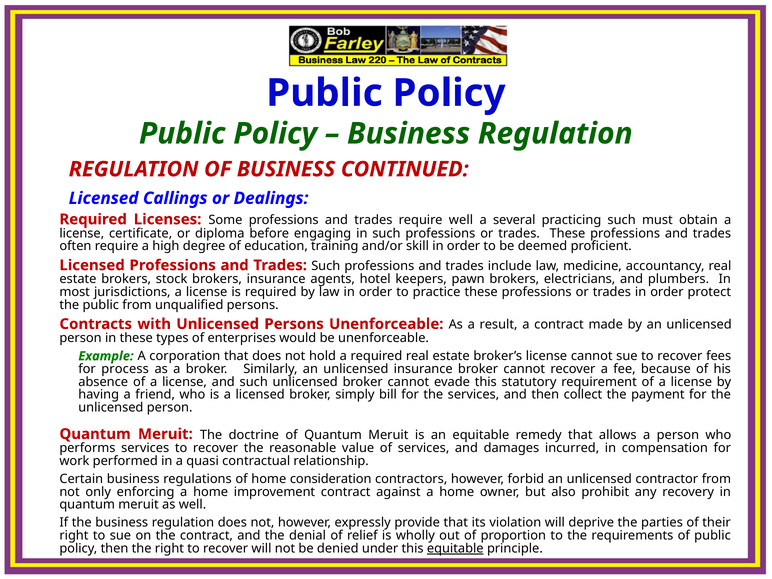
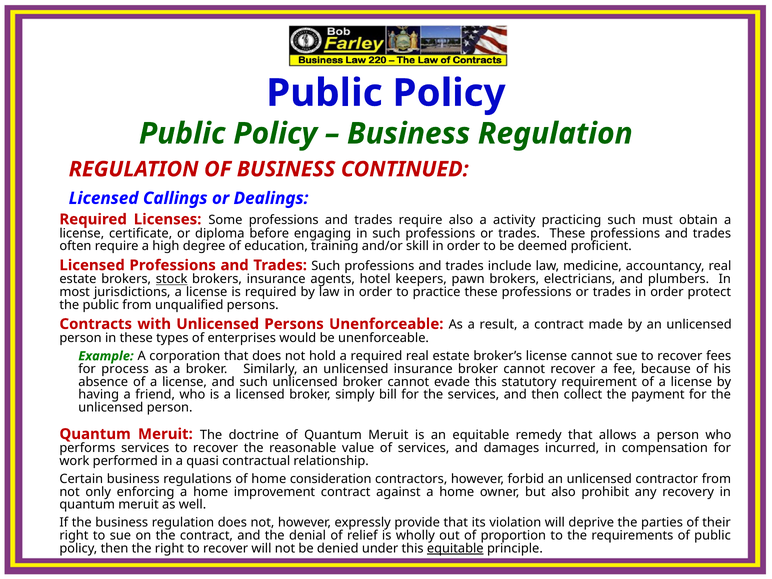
require well: well -> also (461, 220)
several: several -> activity (514, 220)
stock underline: none -> present (172, 279)
